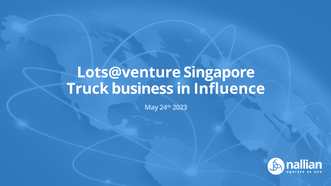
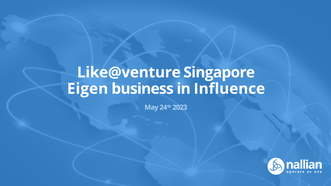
Lots@venture: Lots@venture -> Like@venture (129, 72)
Truck: Truck -> Eigen (88, 89)
